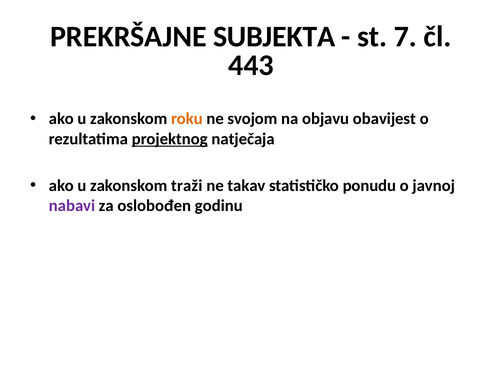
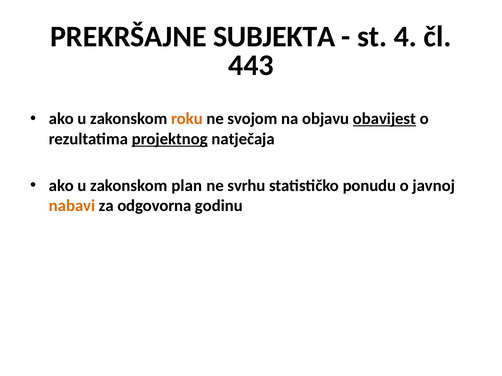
7: 7 -> 4 (405, 37)
obavijest underline: none -> present (385, 119)
traži: traži -> plan (187, 186)
takav: takav -> svrhu (247, 186)
nabavi colour: purple -> orange (72, 206)
oslobođen: oslobođen -> odgovorna (154, 206)
